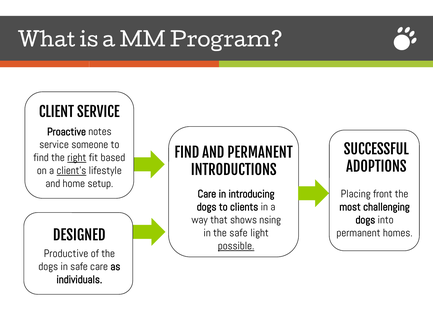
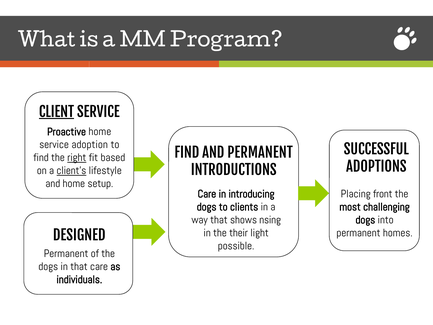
CLIENT underline: none -> present (56, 112)
Proactive notes: notes -> home (100, 132)
someone: someone -> adoption (90, 145)
the safe: safe -> their (239, 233)
possible underline: present -> none (236, 246)
Productive: Productive -> Permanent (66, 253)
in safe: safe -> that (79, 266)
